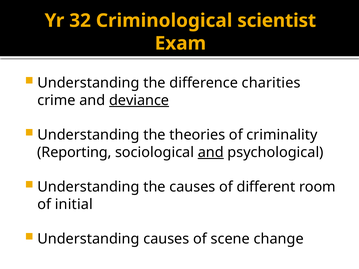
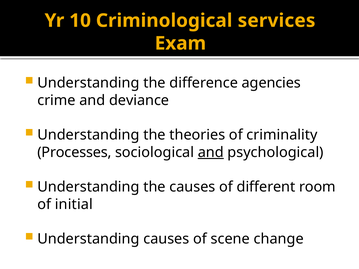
32: 32 -> 10 (80, 21)
scientist: scientist -> services (277, 21)
charities: charities -> agencies (271, 83)
deviance underline: present -> none (139, 100)
Reporting: Reporting -> Processes (74, 152)
